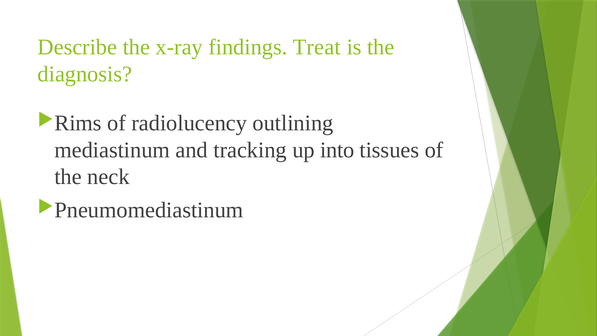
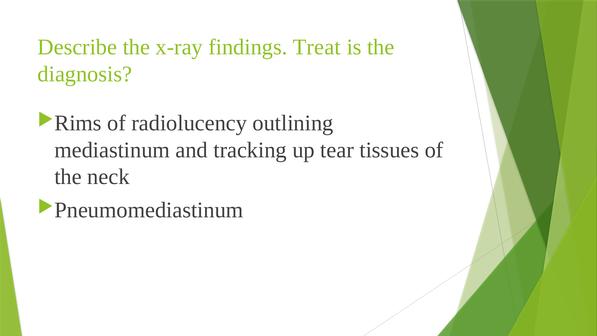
into: into -> tear (337, 150)
